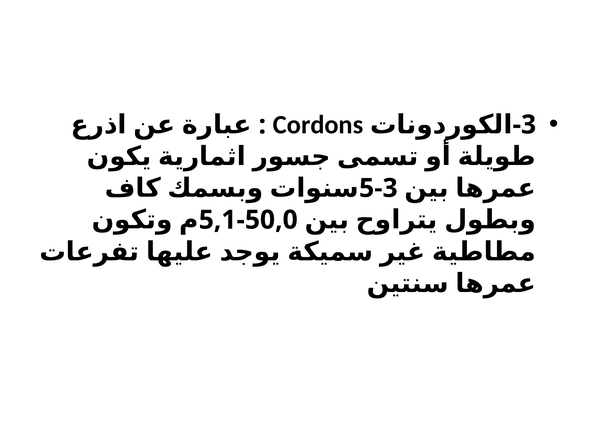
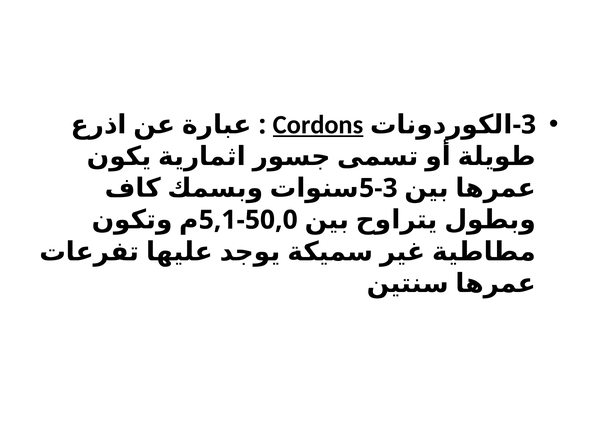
Cordons underline: none -> present (318, 125)
